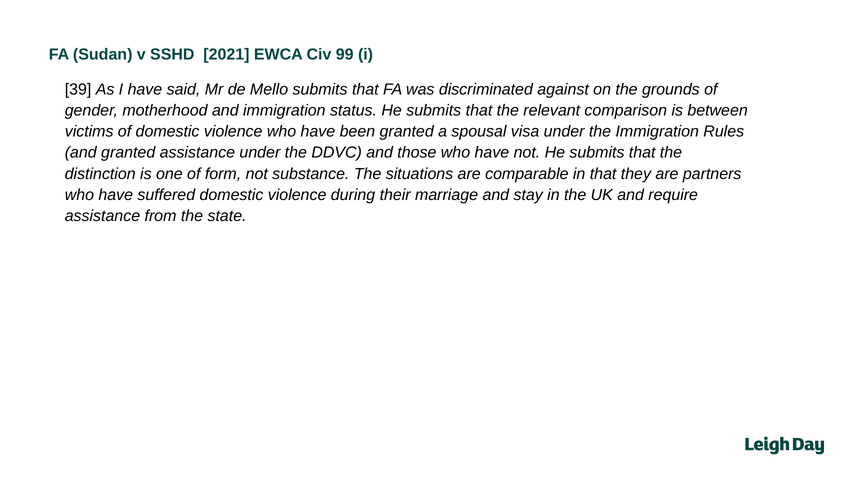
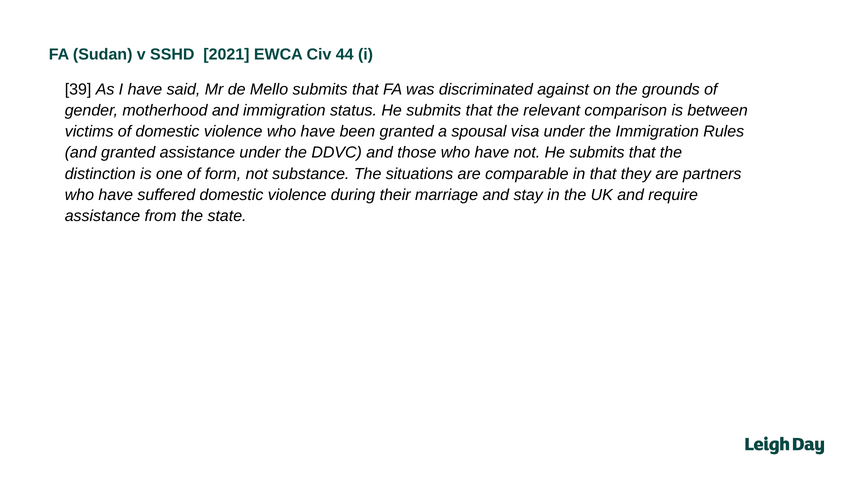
99: 99 -> 44 (345, 55)
